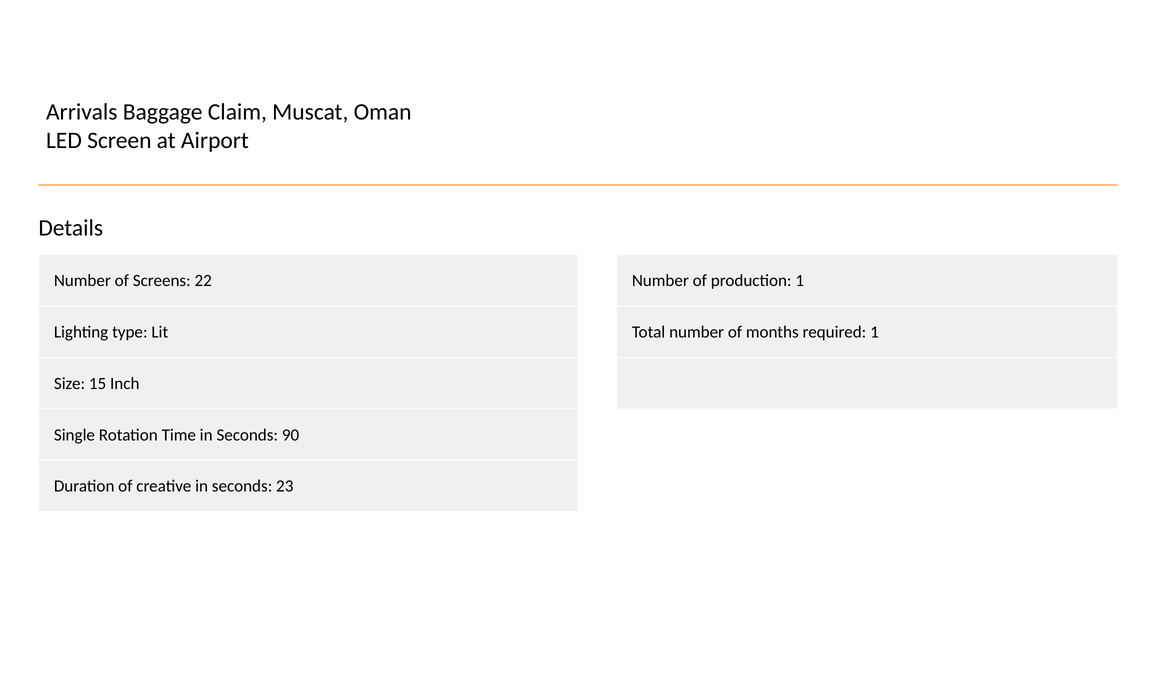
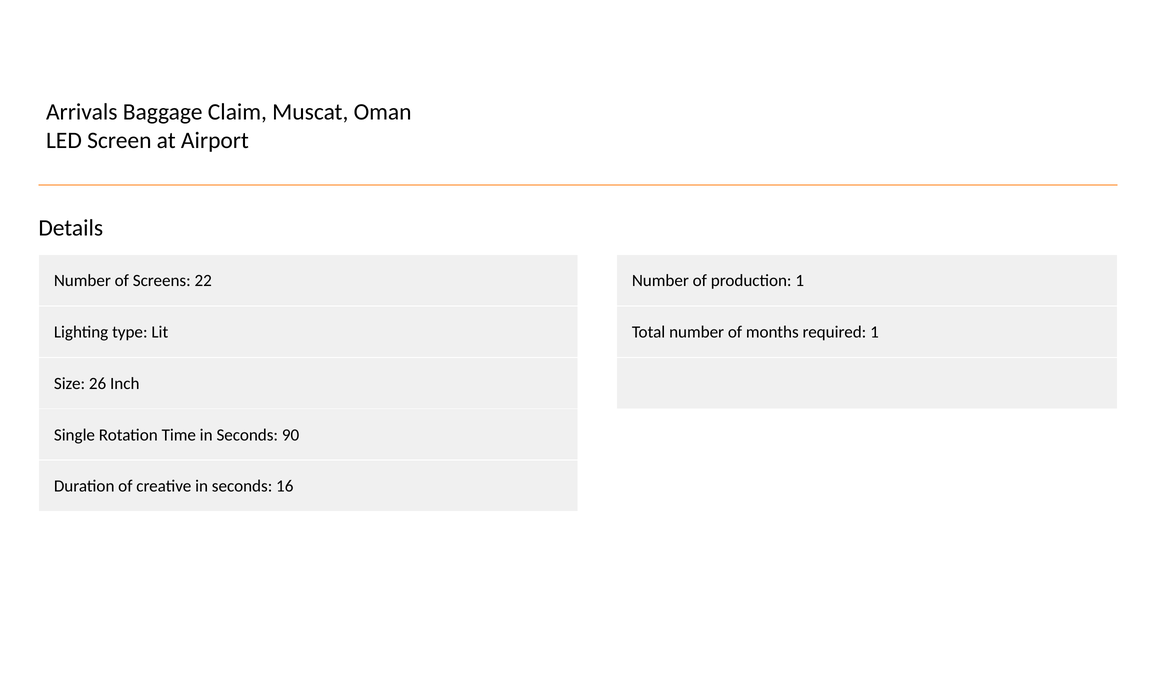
15: 15 -> 26 (98, 383)
23: 23 -> 16 (285, 486)
